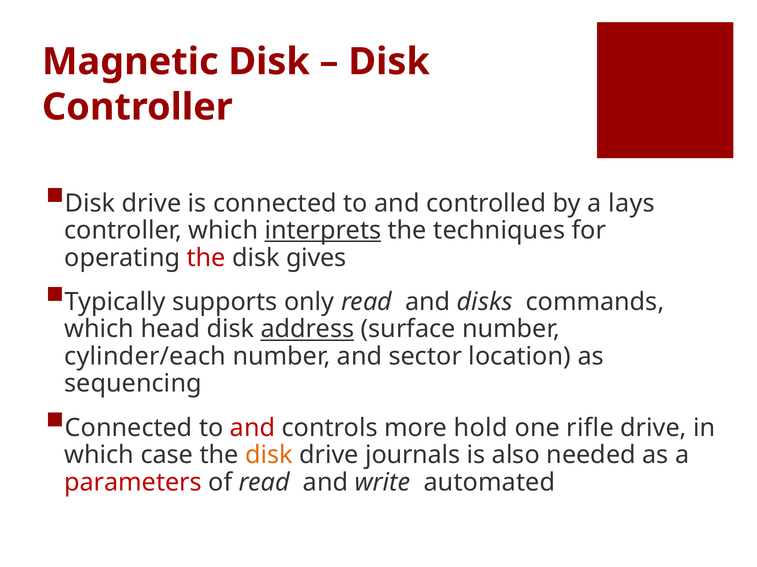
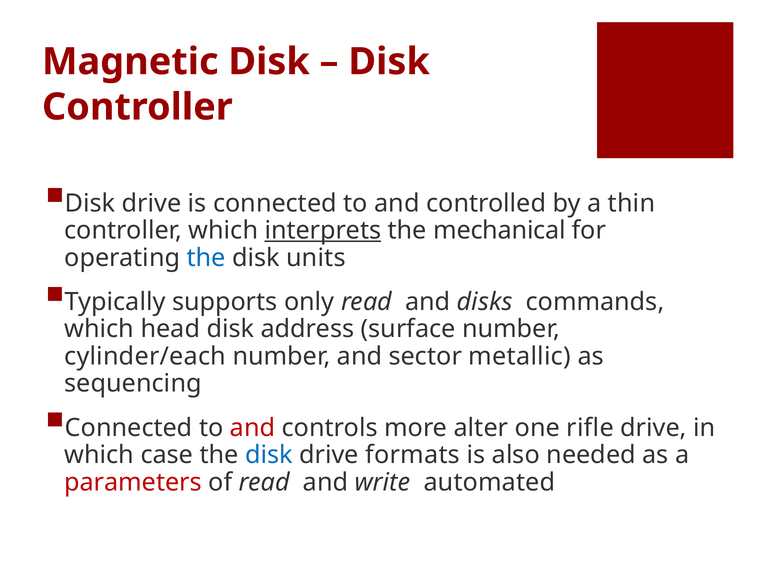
lays: lays -> thin (632, 204)
techniques: techniques -> mechanical (499, 231)
the colour: red -> blue (206, 258)
gives: gives -> units (316, 258)
address underline: present -> none (307, 330)
location: location -> metallic (520, 357)
hold: hold -> alter (481, 428)
disk colour: orange -> blue (269, 456)
journals: journals -> formats (413, 456)
